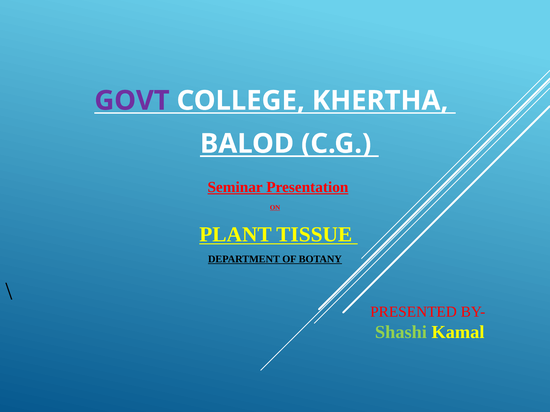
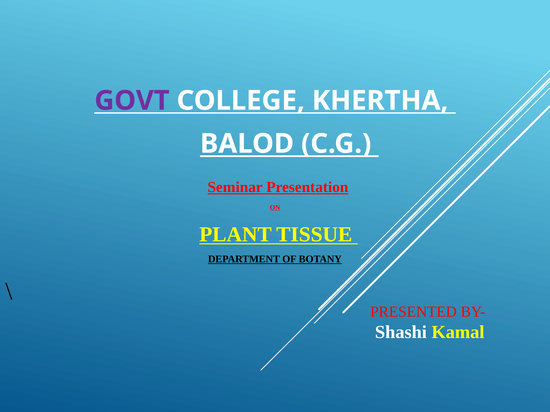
Shashi colour: light green -> white (401, 333)
